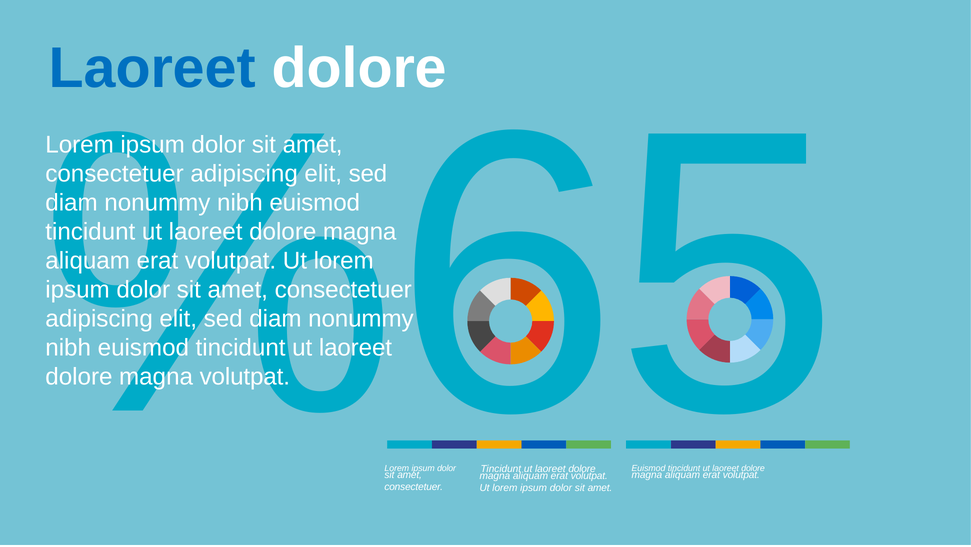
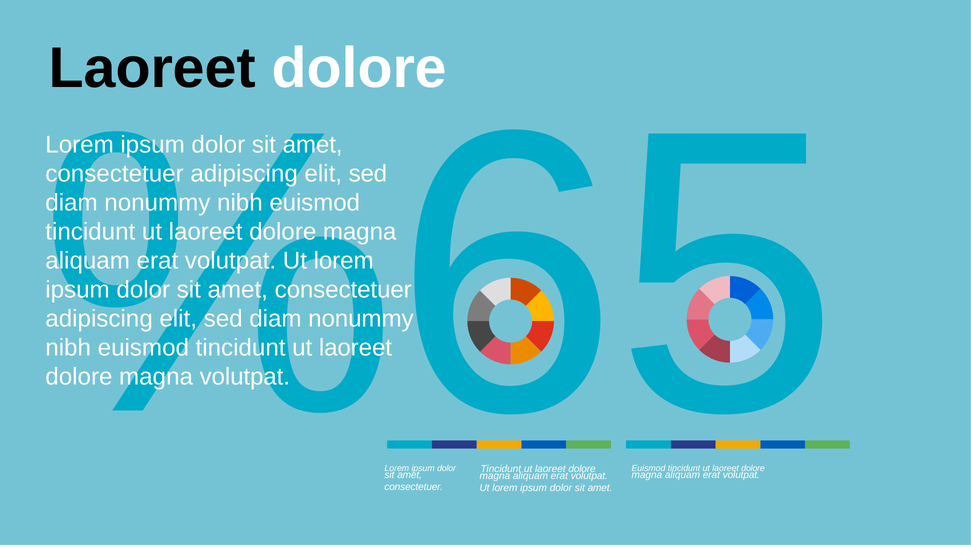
Laoreet colour: blue -> black (152, 68)
